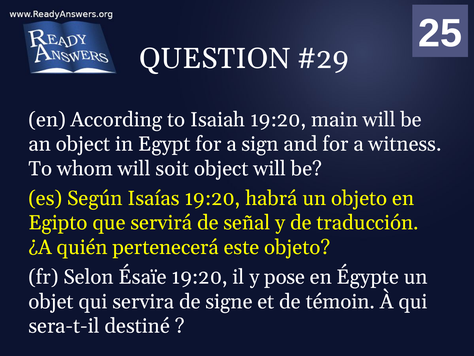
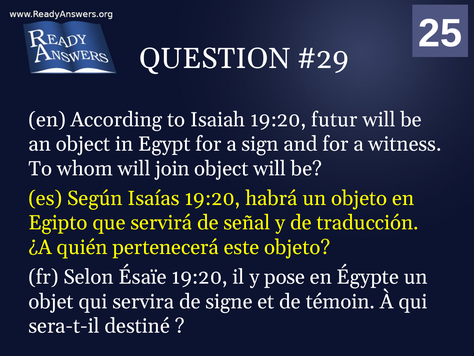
main: main -> futur (334, 119)
soit: soit -> join (172, 168)
